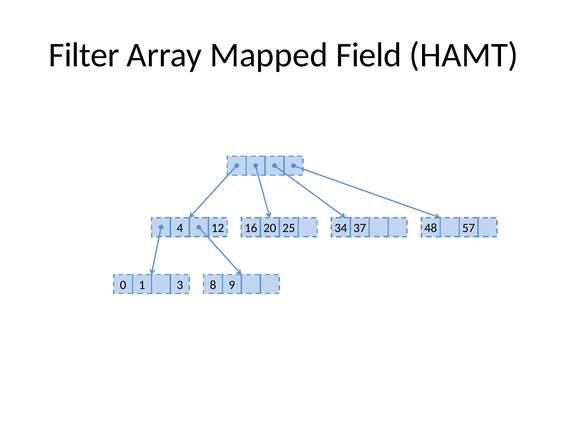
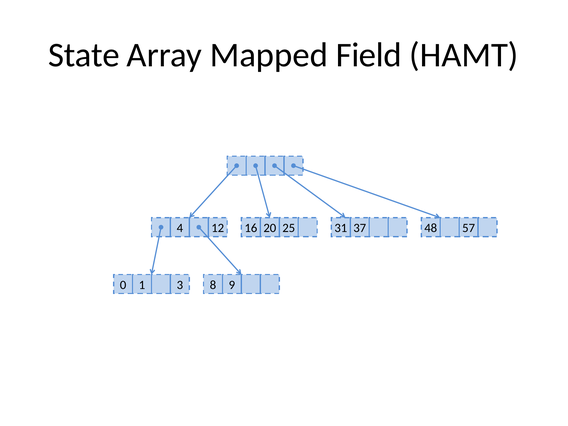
Filter: Filter -> State (84, 55)
34: 34 -> 31 (341, 228)
